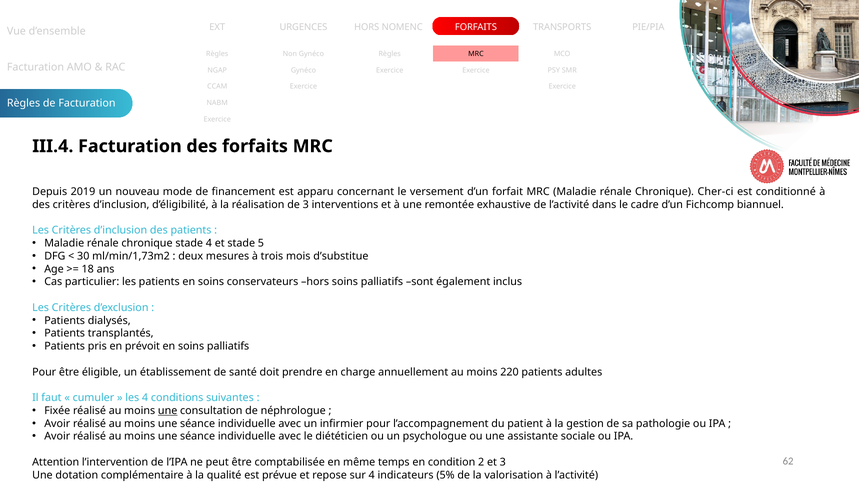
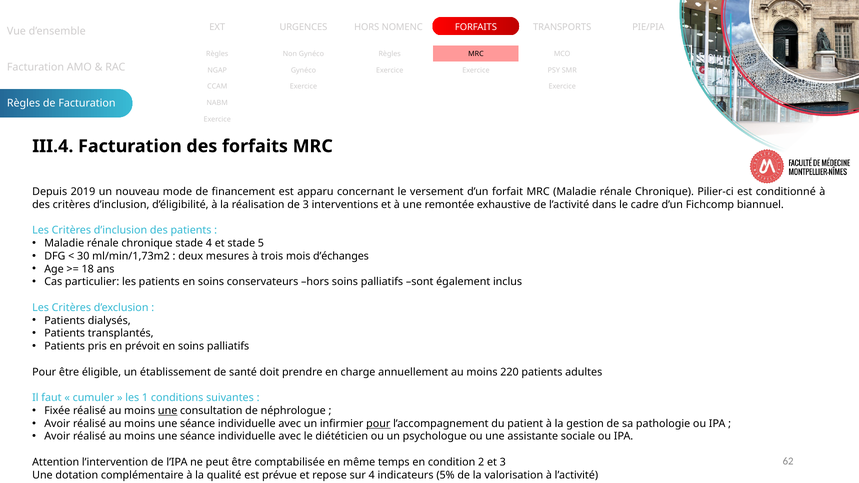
Cher-ci: Cher-ci -> Pilier-ci (716, 192)
d’substitue: d’substitue -> d’échanges (341, 256)
les 4: 4 -> 1 (145, 398)
pour underline: none -> present (378, 424)
